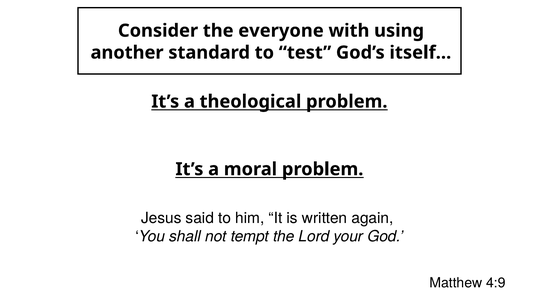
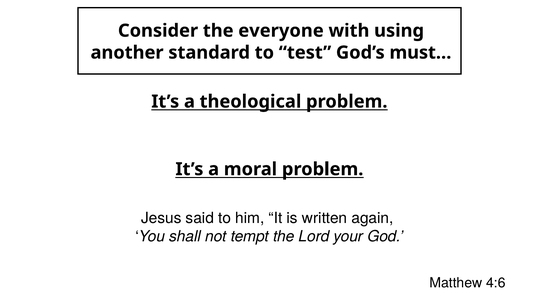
itself…: itself… -> must… (420, 53)
4:9: 4:9 -> 4:6 (496, 283)
